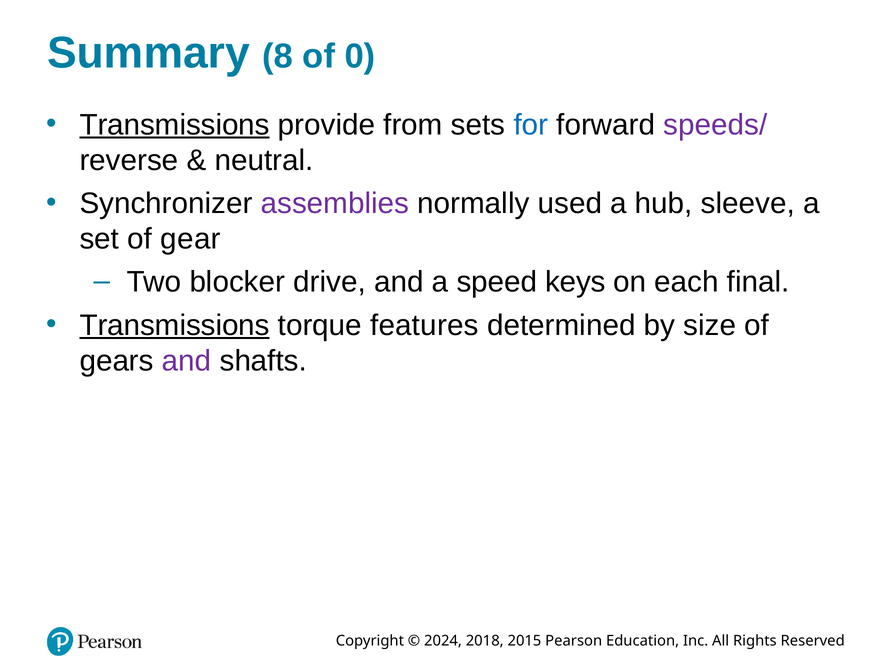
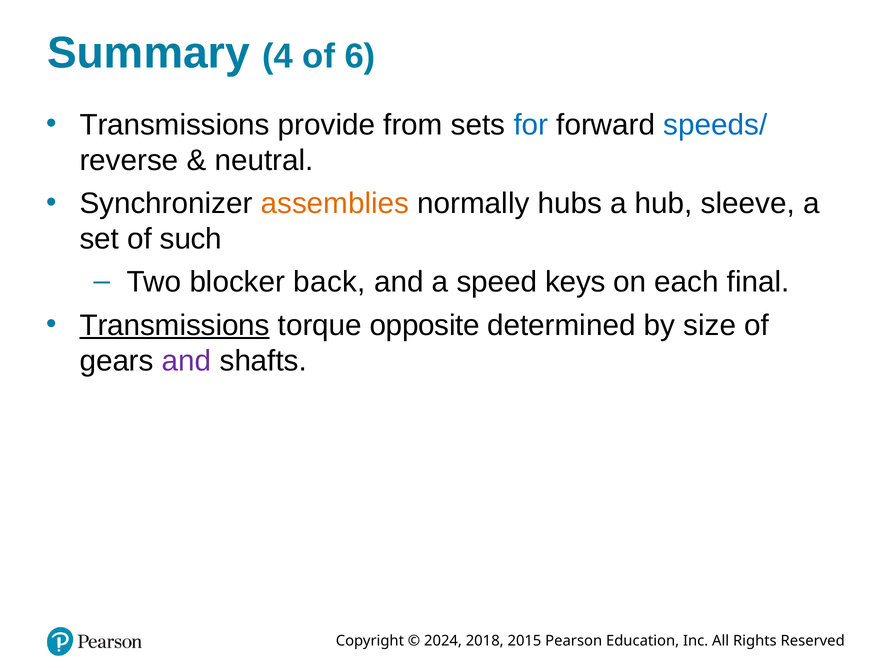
8: 8 -> 4 (278, 56)
0: 0 -> 6 (360, 56)
Transmissions underline: present -> none (175, 125)
speeds/ colour: purple -> blue (715, 125)
assemblies colour: purple -> orange (335, 203)
used: used -> hubs (570, 203)
gear: gear -> such (191, 239)
drive: drive -> back (329, 282)
features: features -> opposite (425, 325)
